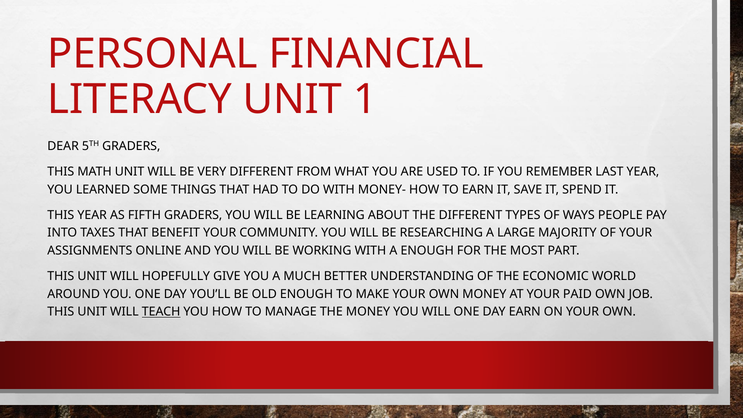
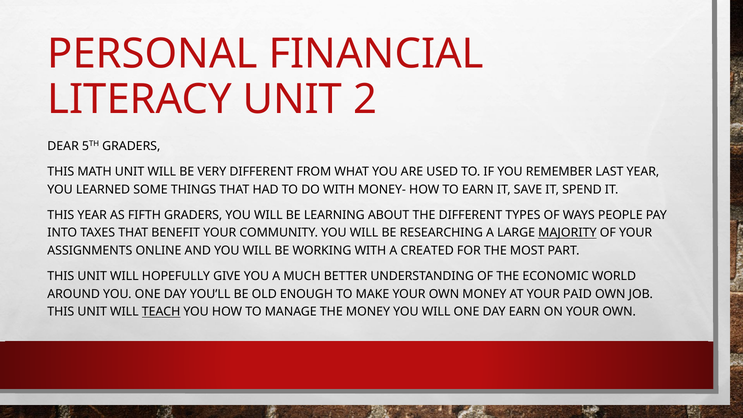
1: 1 -> 2 (365, 99)
MAJORITY underline: none -> present (567, 233)
A ENOUGH: ENOUGH -> CREATED (427, 251)
